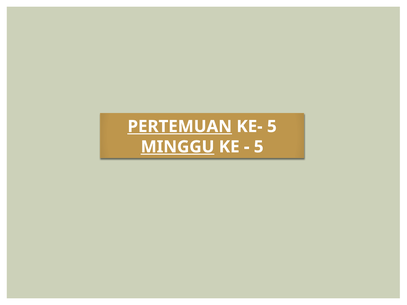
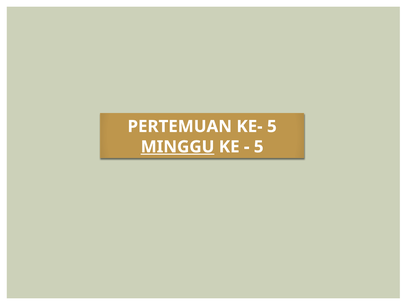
PERTEMUAN underline: present -> none (180, 127)
